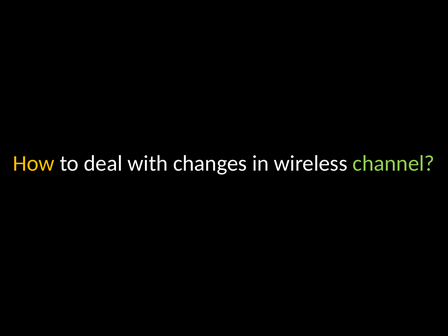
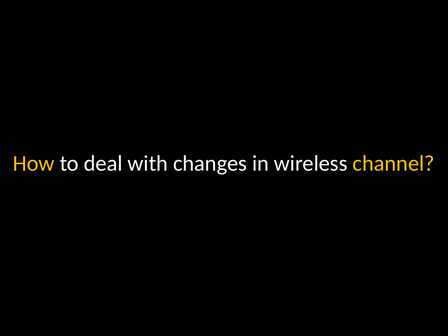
channel colour: light green -> yellow (394, 163)
